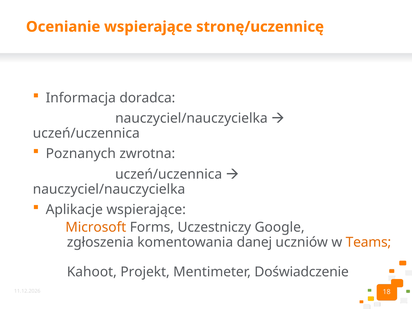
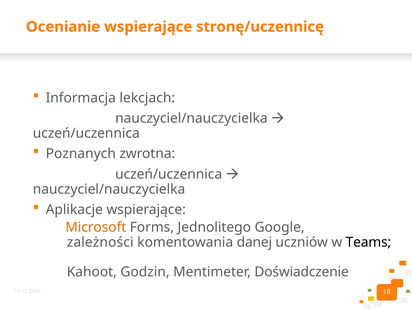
doradca: doradca -> lekcjach (147, 98)
Uczestniczy: Uczestniczy -> Jednolitego (214, 227)
zgłoszenia: zgłoszenia -> zależności (100, 242)
Teams colour: orange -> black (368, 242)
Projekt: Projekt -> Godzin (145, 272)
